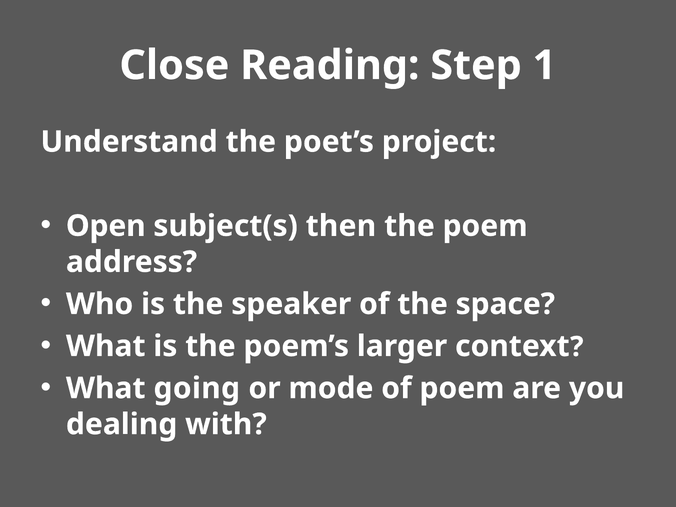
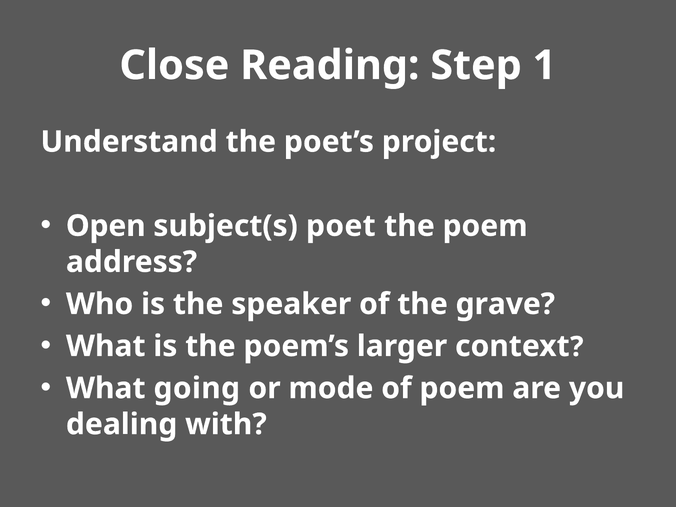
then: then -> poet (341, 226)
space: space -> grave (505, 304)
